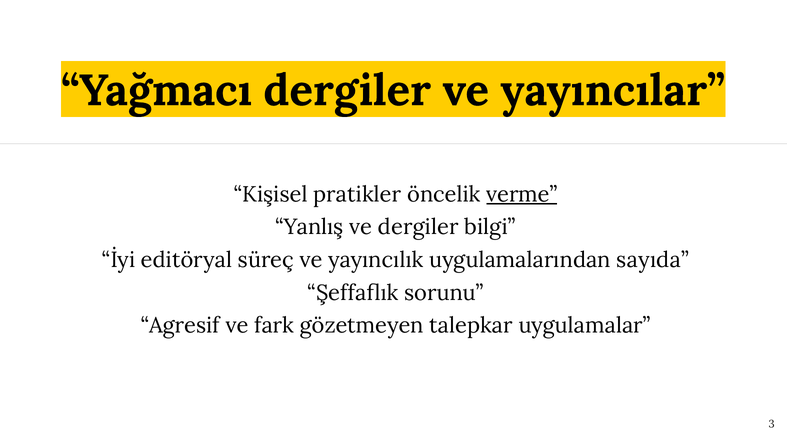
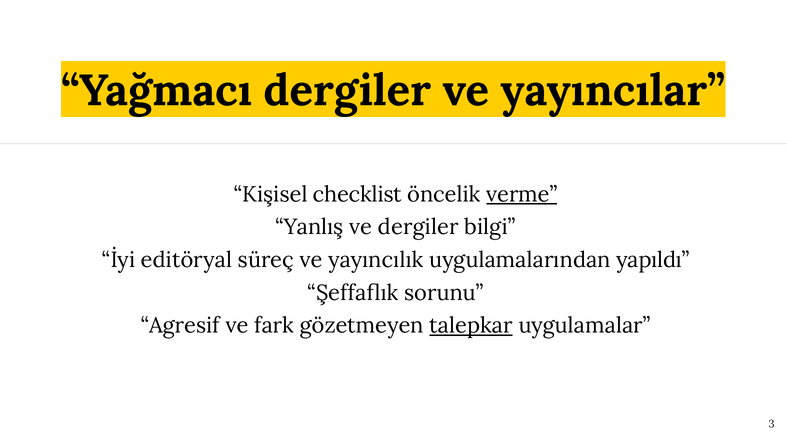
pratikler: pratikler -> checklist (357, 194)
sayıda: sayıda -> yapıldı (653, 260)
talepkar underline: none -> present (471, 326)
